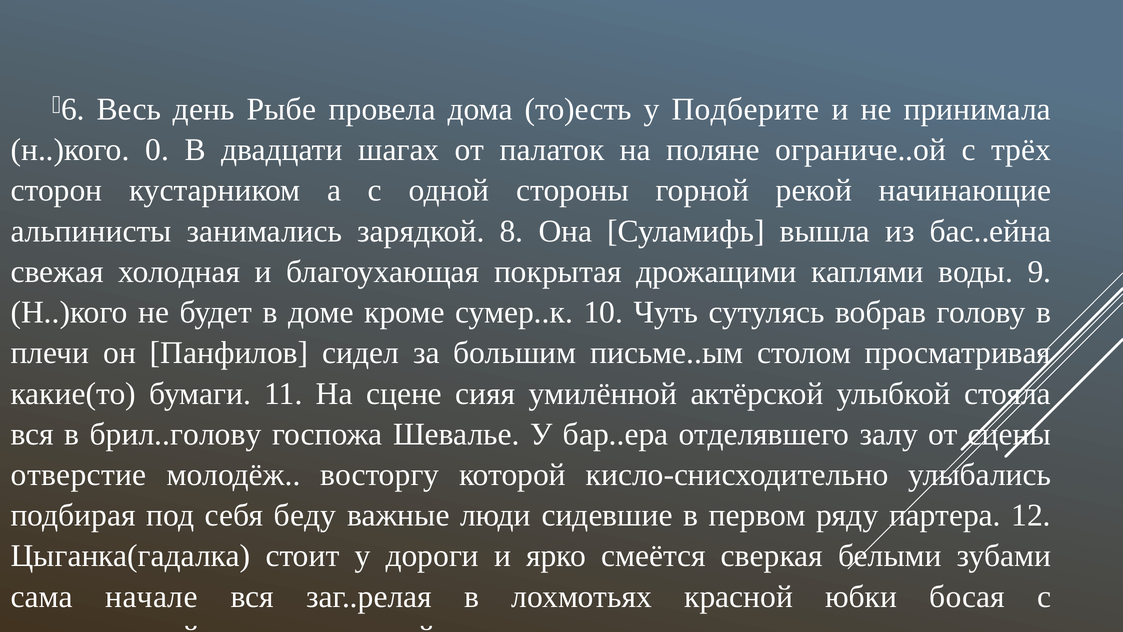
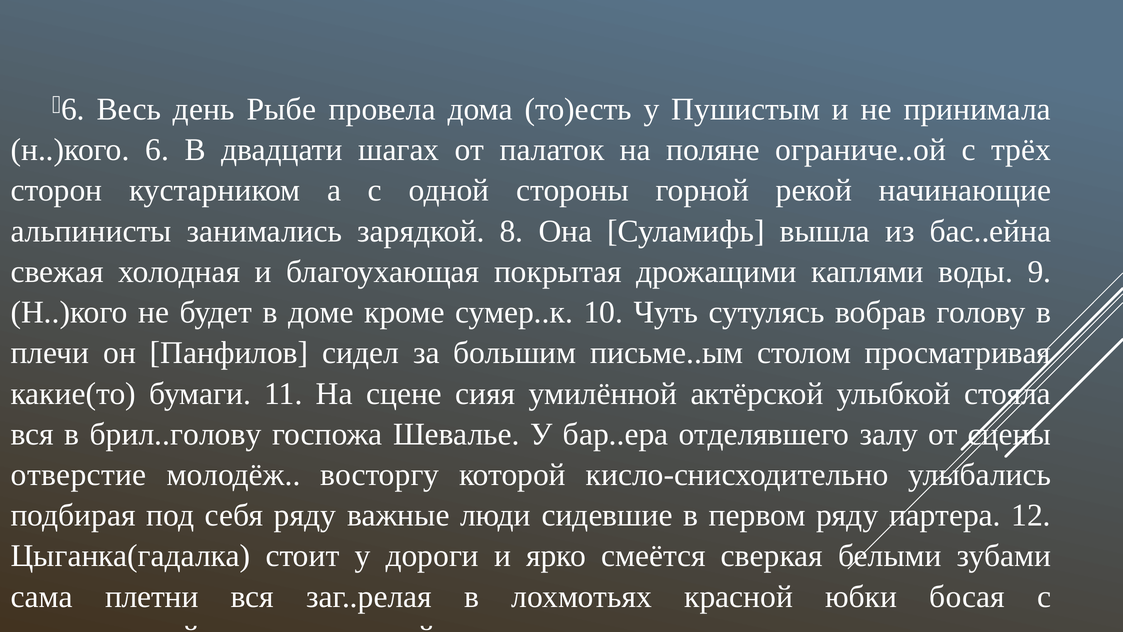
Подберите: Подберите -> Пушистым (746, 109)
0: 0 -> 6 (157, 150)
себя беду: беду -> ряду (305, 515)
начале: начале -> плетни (152, 596)
